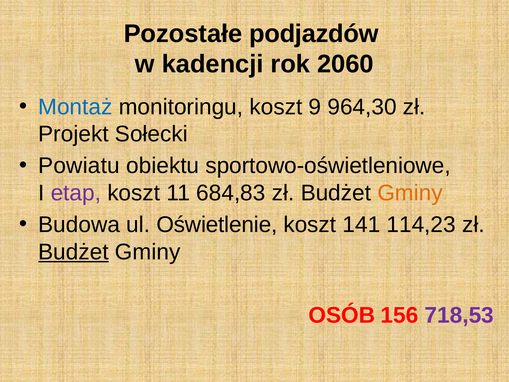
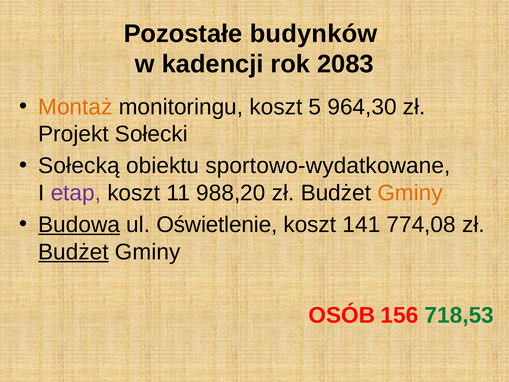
podjazdów: podjazdów -> budynków (314, 34)
2060: 2060 -> 2083 (345, 64)
Montaż colour: blue -> orange (75, 107)
9: 9 -> 5 (315, 107)
Powiatu: Powiatu -> Sołecką (79, 166)
sportowo-oświetleniowe: sportowo-oświetleniowe -> sportowo-wydatkowane (328, 166)
684,83: 684,83 -> 988,20 (231, 193)
Budowa underline: none -> present (79, 225)
114,23: 114,23 -> 774,08 (421, 225)
718,53 colour: purple -> green (459, 315)
